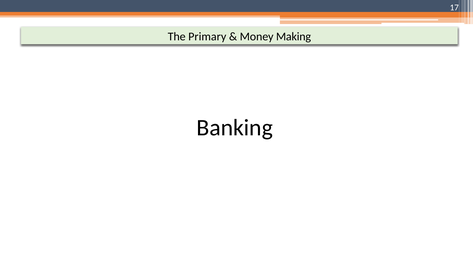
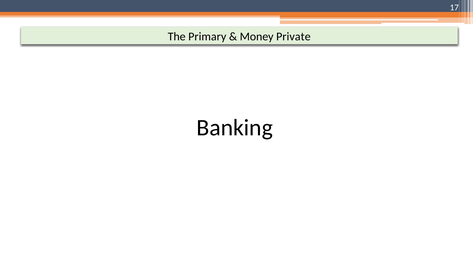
Making: Making -> Private (293, 37)
